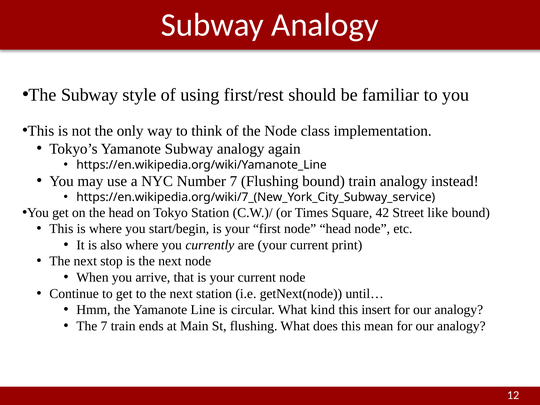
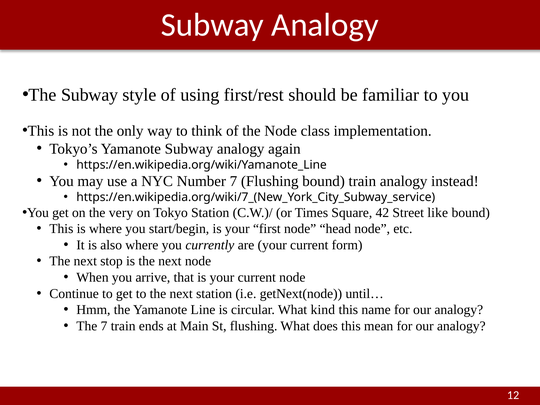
the head: head -> very (121, 213)
print: print -> form (347, 245)
insert: insert -> name (376, 310)
